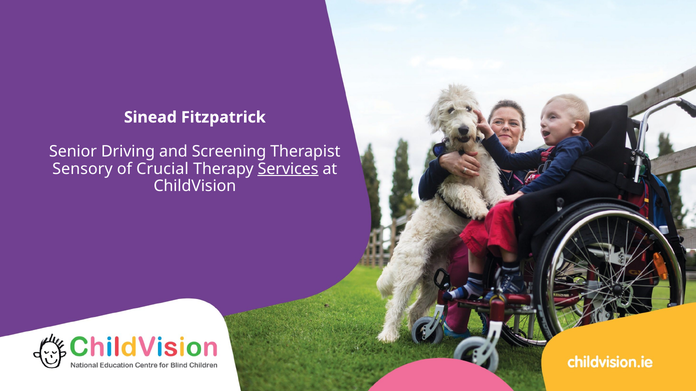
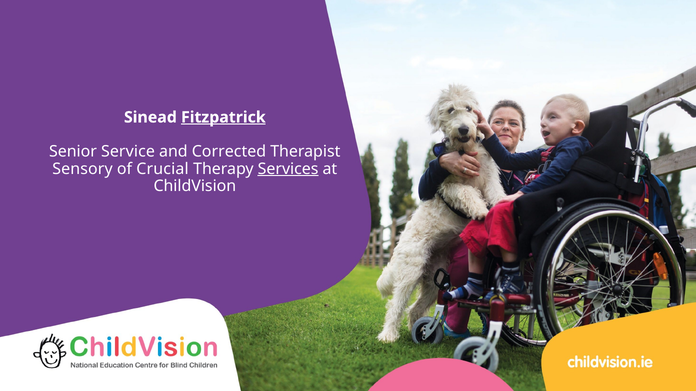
Fitzpatrick underline: none -> present (223, 117)
Driving: Driving -> Service (128, 152)
Screening: Screening -> Corrected (229, 152)
